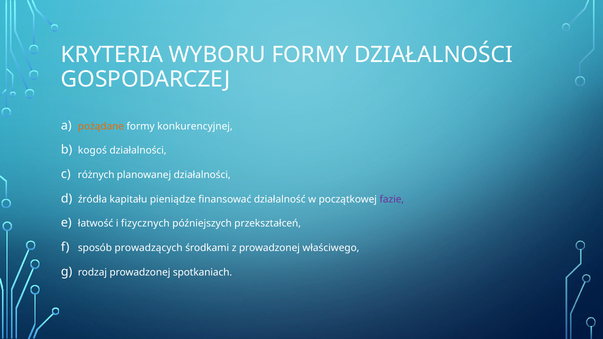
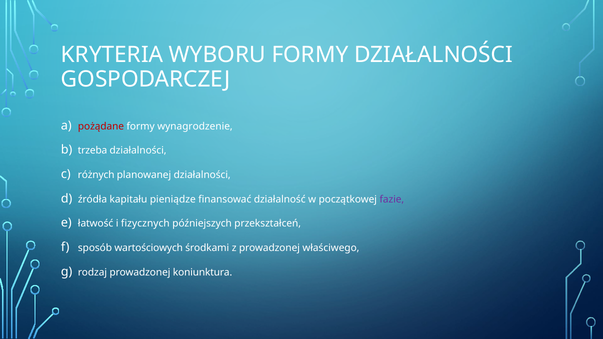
pożądane colour: orange -> red (101, 126)
konkurencyjnej: konkurencyjnej -> wynagrodzenie (195, 126)
kogoś: kogoś -> trzeba (93, 151)
prowadzących: prowadzących -> wartościowych (149, 248)
spotkaniach: spotkaniach -> koniunktura (203, 272)
